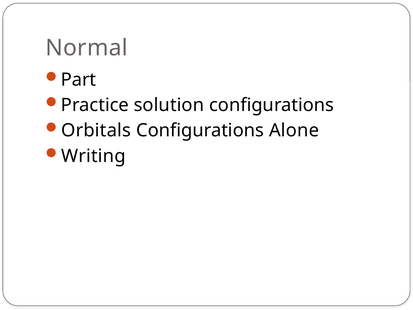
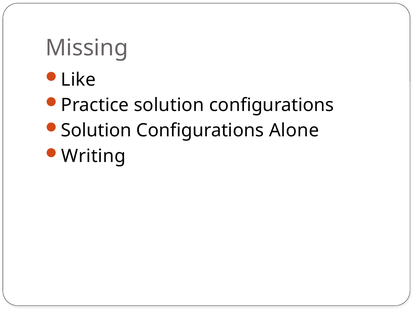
Normal: Normal -> Missing (87, 48)
Part: Part -> Like (78, 80)
Orbitals: Orbitals -> Solution (96, 130)
